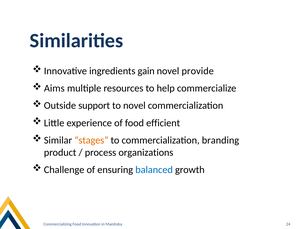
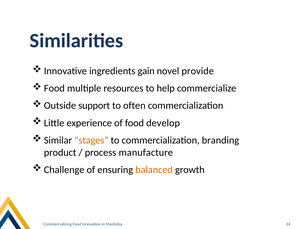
Aims: Aims -> Food (54, 88)
to novel: novel -> often (134, 105)
efficient: efficient -> develop (163, 123)
organizations: organizations -> manufacture (146, 152)
balanced colour: blue -> orange (154, 170)
